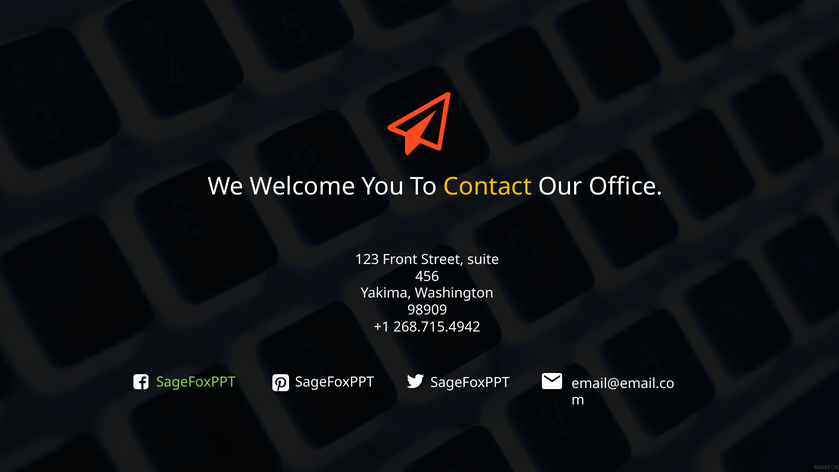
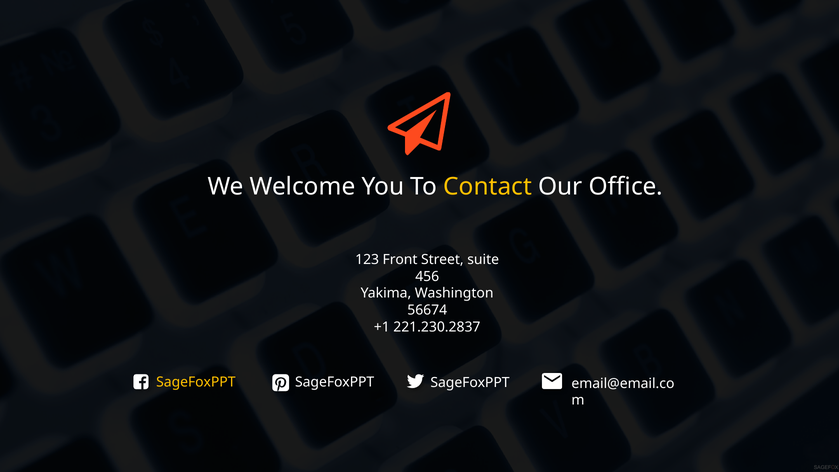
98909: 98909 -> 56674 (427, 310)
268.715.4942: 268.715.4942 -> 221.230.2837 (437, 327)
SageFoxPPT colour: light green -> yellow (196, 382)
